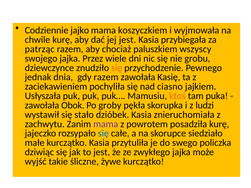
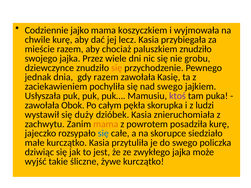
jej jest: jest -> lecz (128, 40)
patrząc: patrząc -> mieście (40, 49)
paluszkiem wszyscy: wszyscy -> znudziło (196, 49)
nad ciasno: ciasno -> swego (170, 87)
ktoś colour: orange -> purple (177, 96)
groby: groby -> całym (110, 105)
stało: stało -> duży (84, 115)
mama colour: purple -> orange (106, 124)
